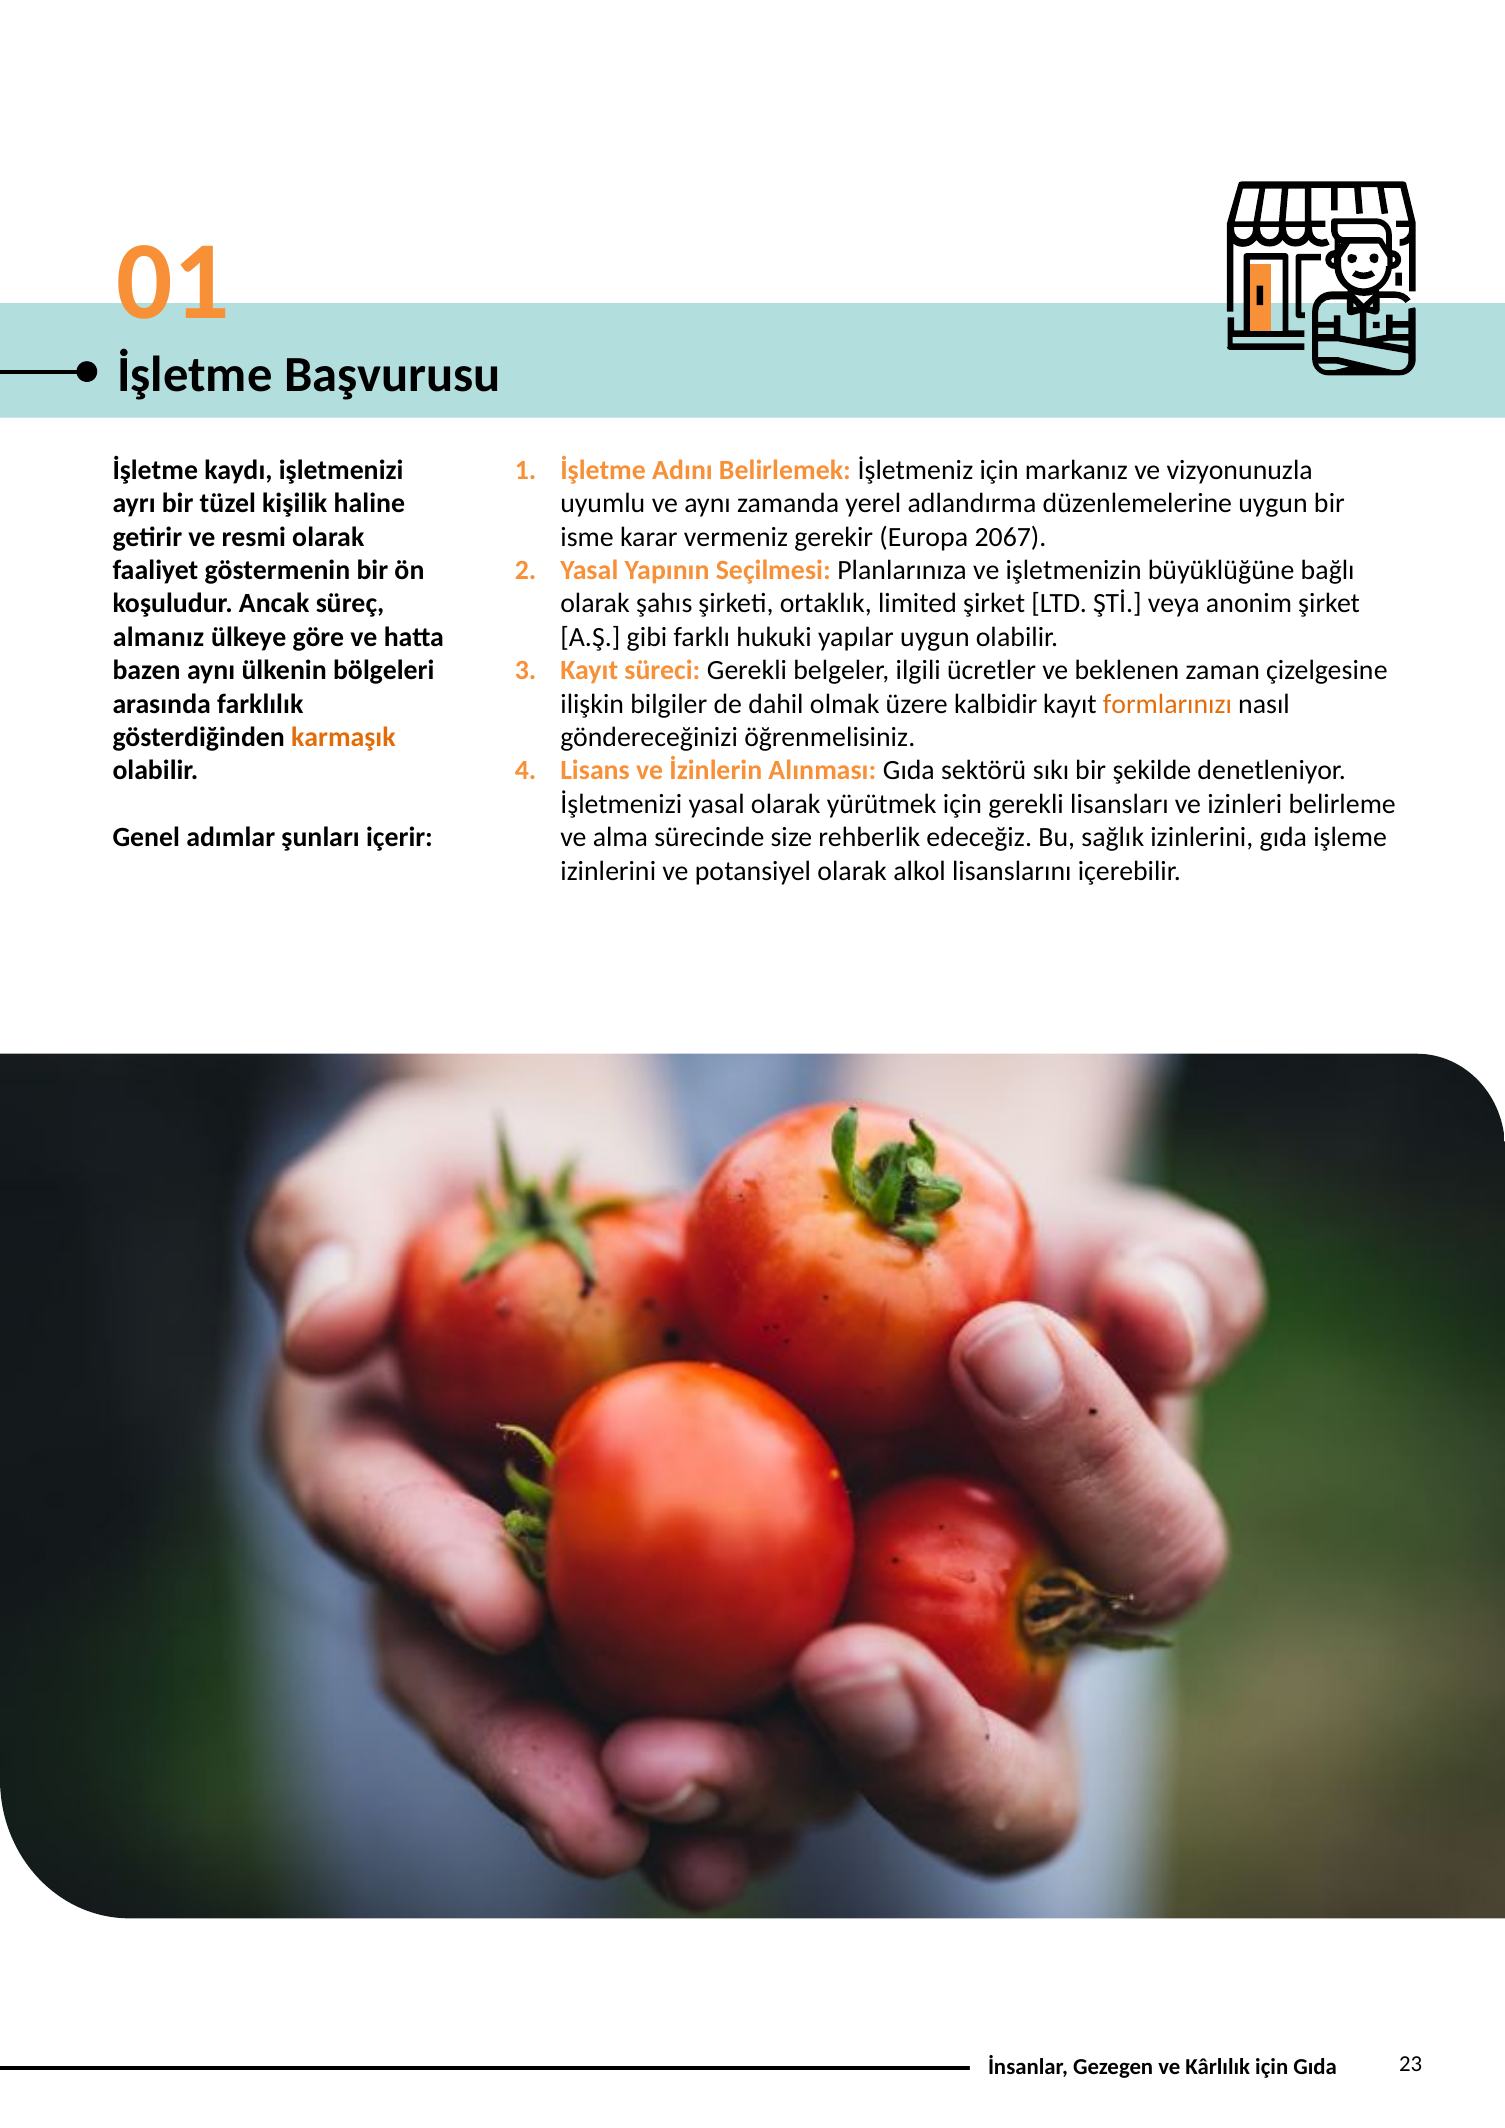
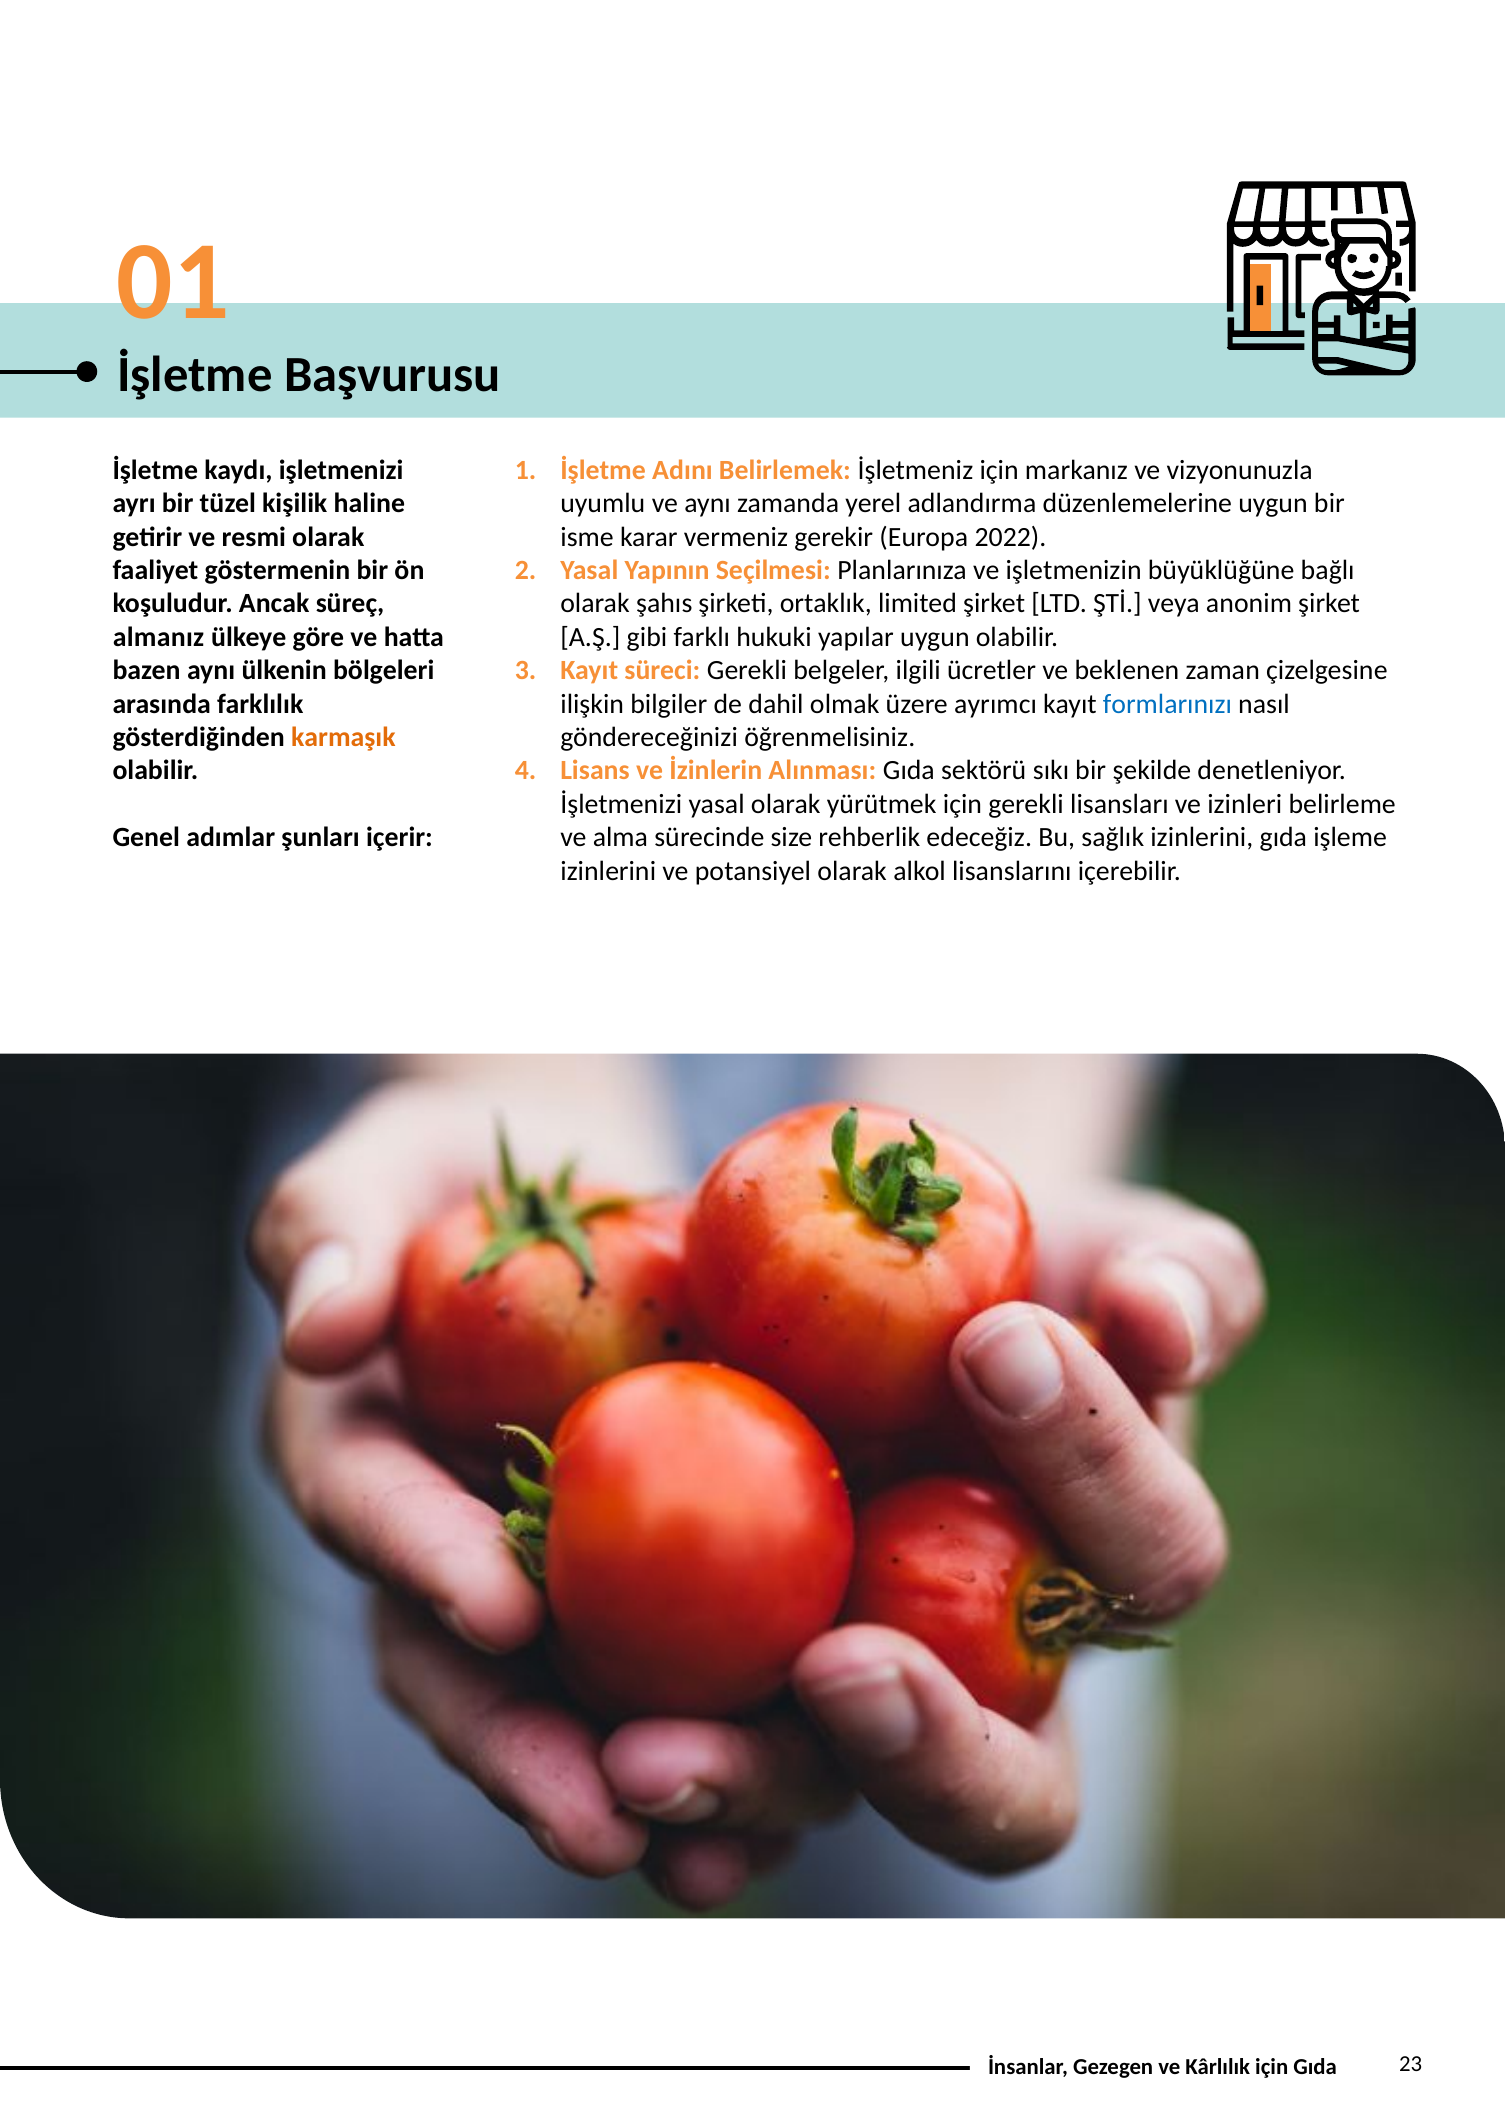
2067: 2067 -> 2022 (1010, 537)
kalbidir: kalbidir -> ayrımcı (996, 704)
formlarınızı colour: orange -> blue (1167, 704)
